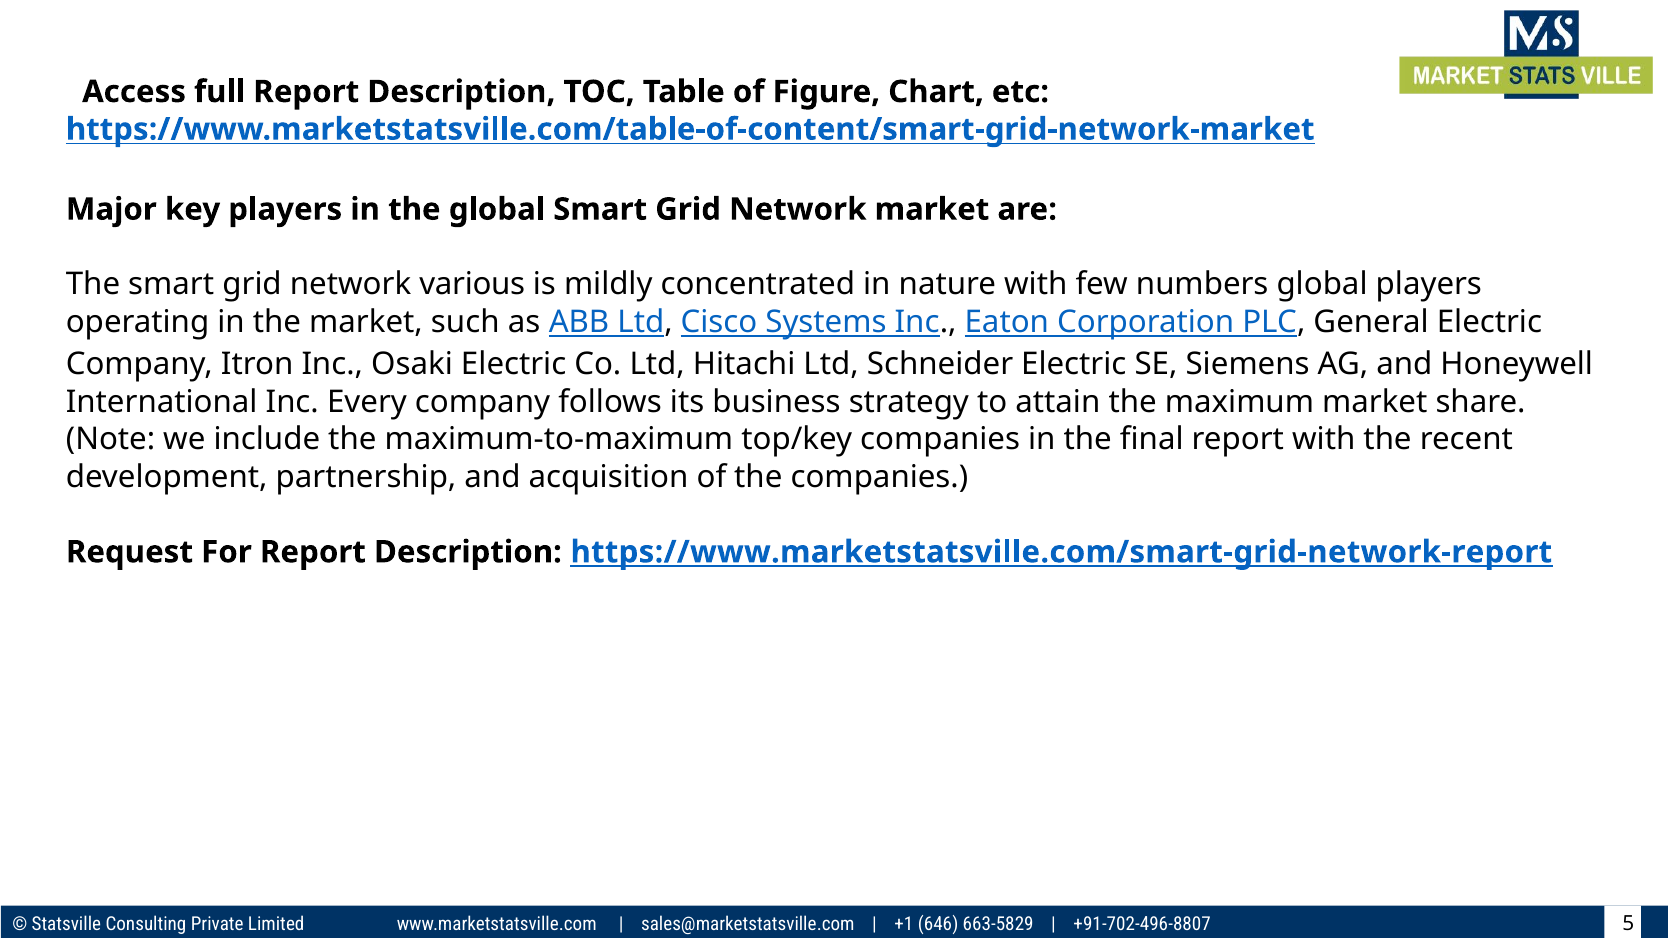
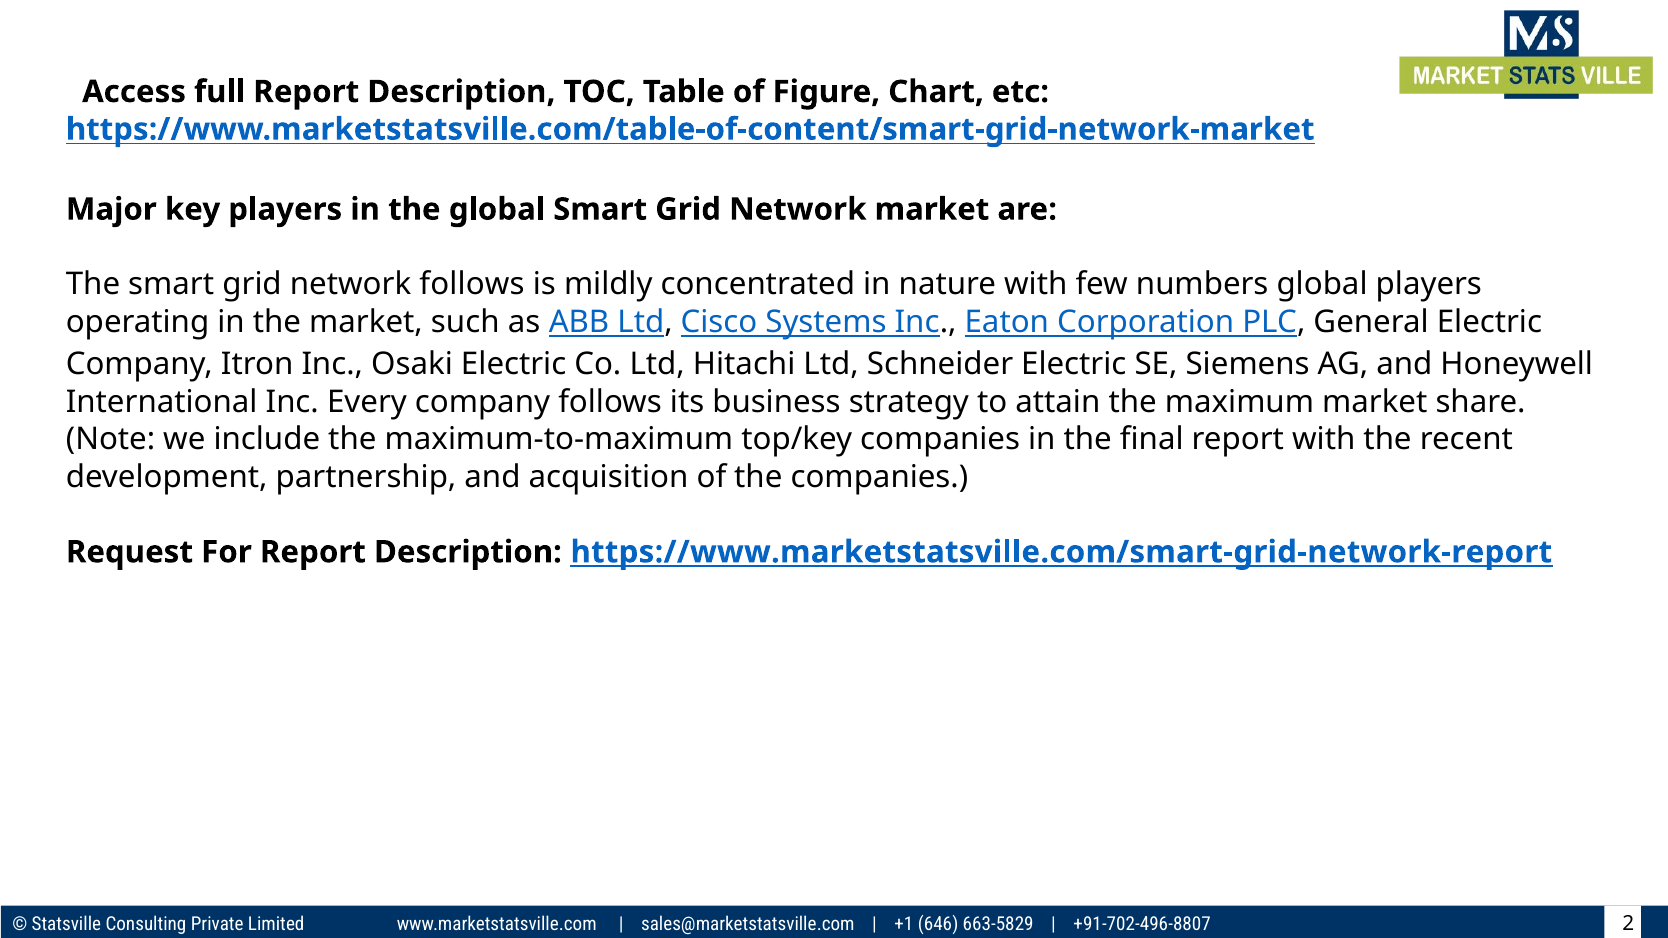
network various: various -> follows (472, 284)
5: 5 -> 2 (1628, 924)
